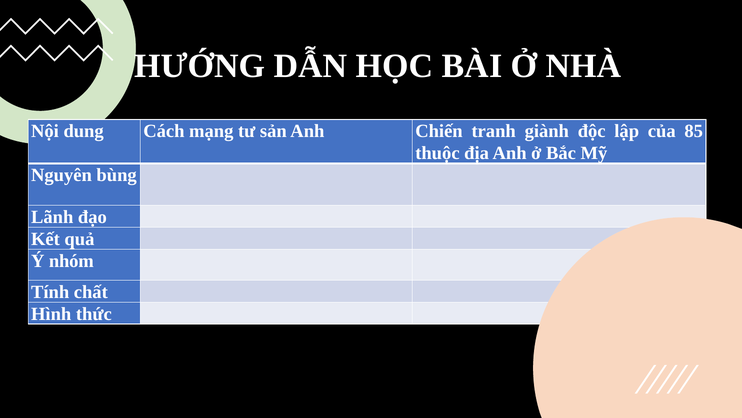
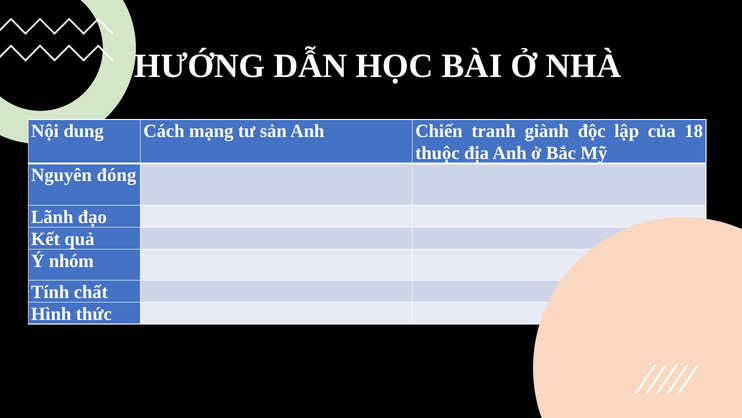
85: 85 -> 18 (694, 131)
bùng: bùng -> đóng (117, 175)
